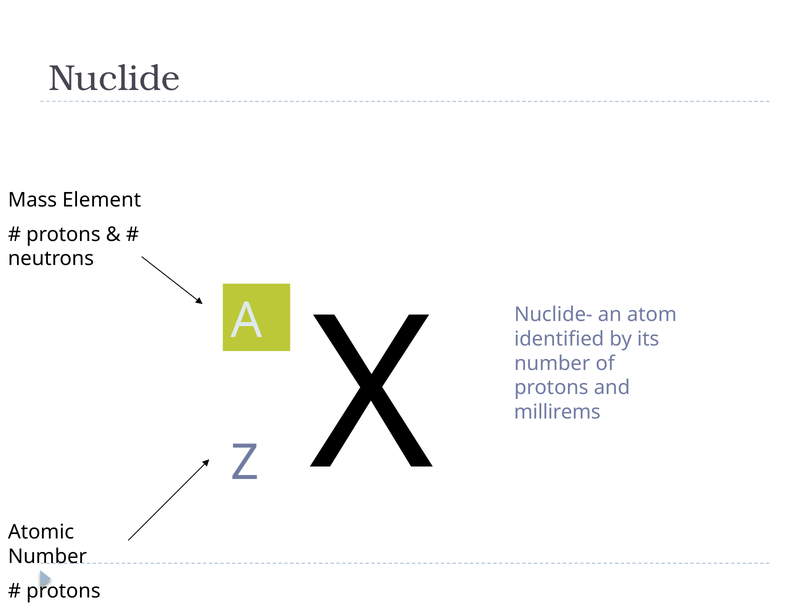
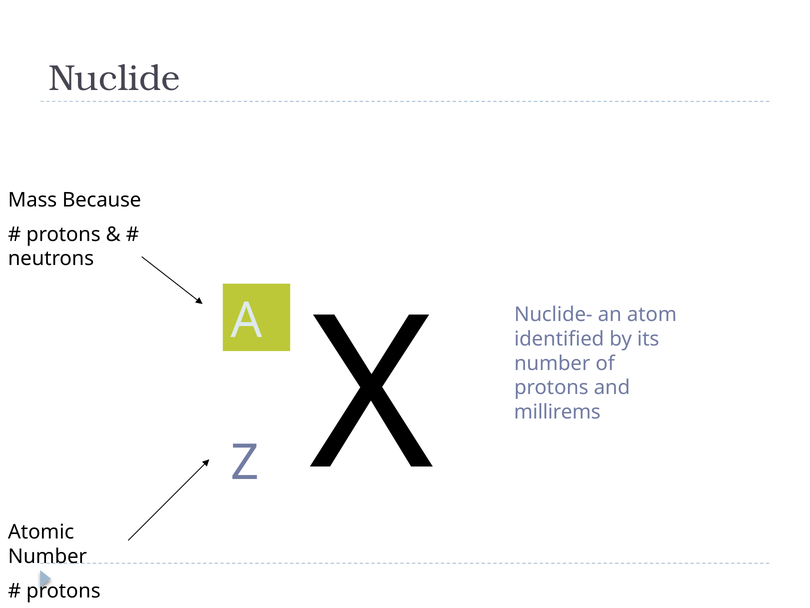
Element: Element -> Because (102, 200)
